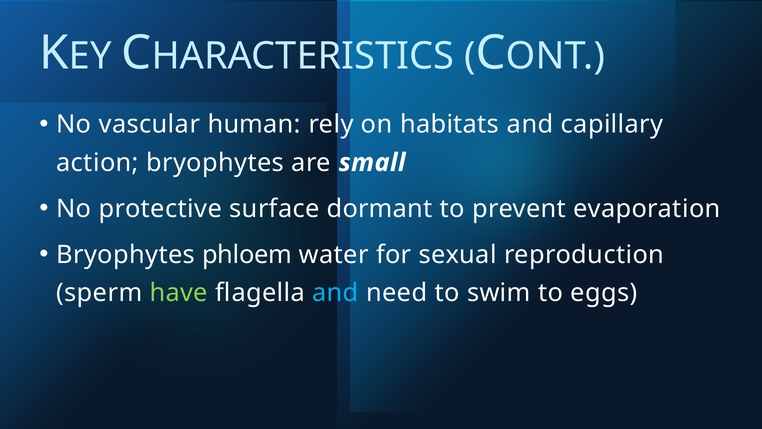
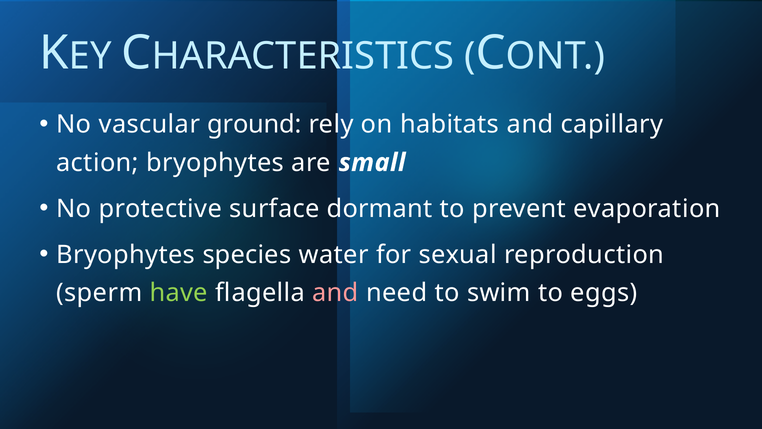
human: human -> ground (254, 124)
phloem: phloem -> species (247, 255)
and colour: light blue -> pink (335, 293)
